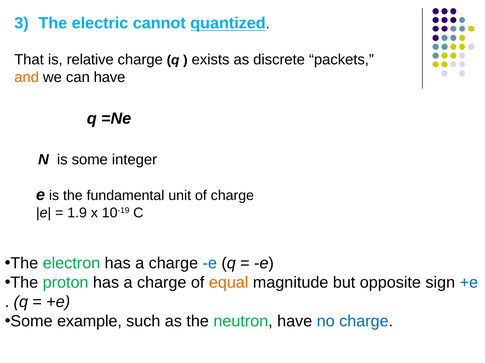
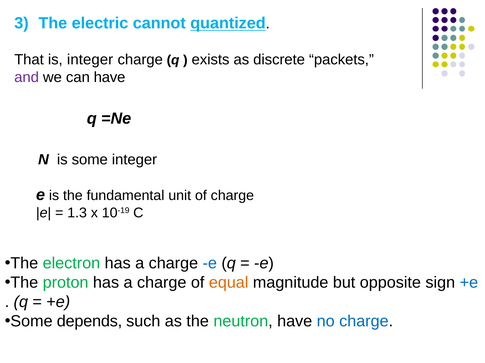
is relative: relative -> integer (90, 60)
and colour: orange -> purple (27, 77)
1.9: 1.9 -> 1.3 (77, 213)
example: example -> depends (89, 322)
